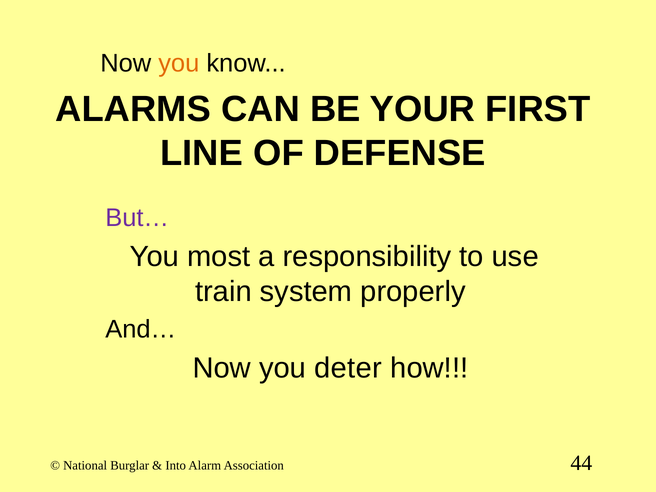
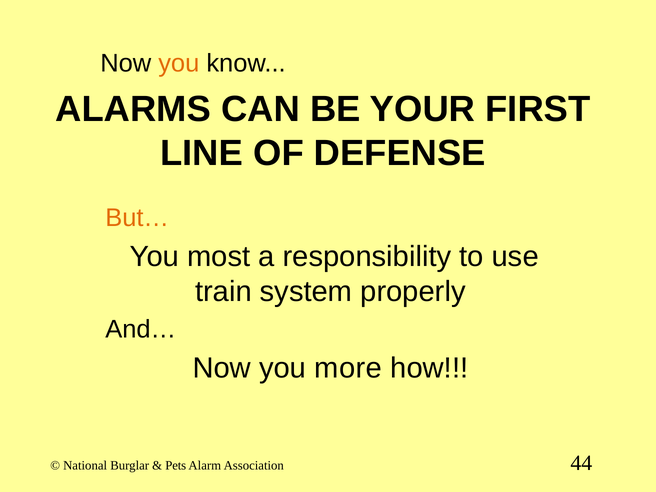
But… colour: purple -> orange (137, 218)
deter: deter -> more (348, 368)
Into: Into -> Pets (176, 466)
